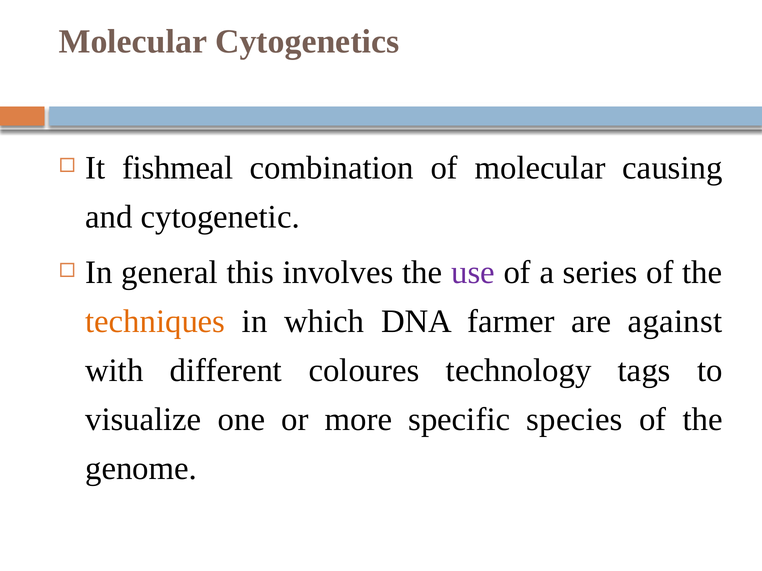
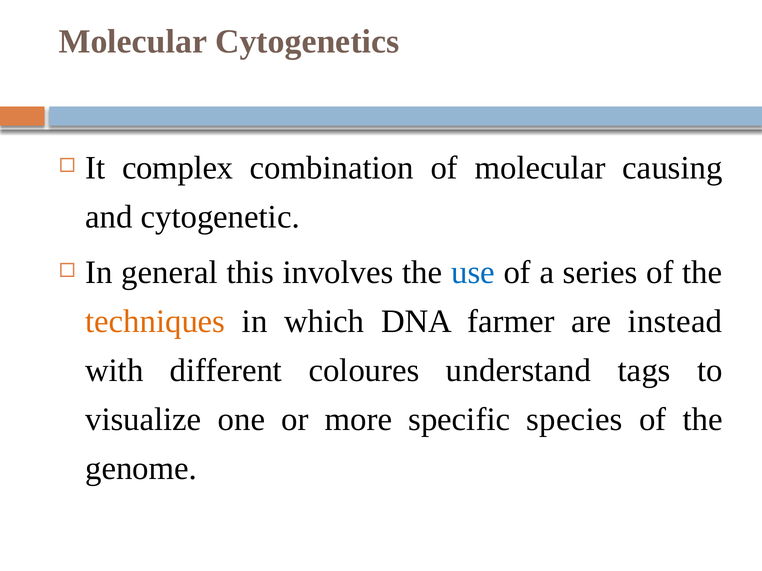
fishmeal: fishmeal -> complex (178, 168)
use colour: purple -> blue (473, 273)
against: against -> instead (675, 322)
technology: technology -> understand (519, 371)
